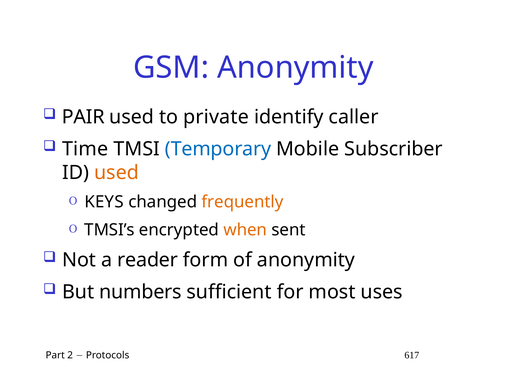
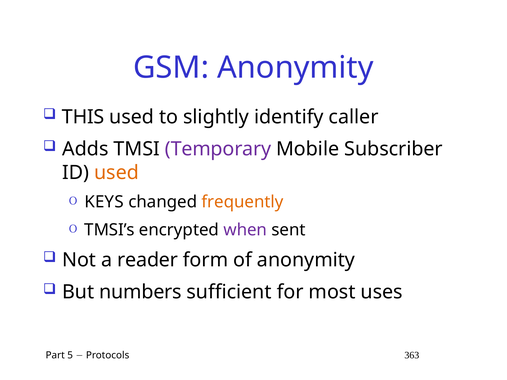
PAIR: PAIR -> THIS (83, 117)
private: private -> slightly (216, 117)
Time: Time -> Adds (85, 149)
Temporary colour: blue -> purple (218, 149)
when colour: orange -> purple (245, 230)
2: 2 -> 5 (70, 356)
617: 617 -> 363 (412, 356)
